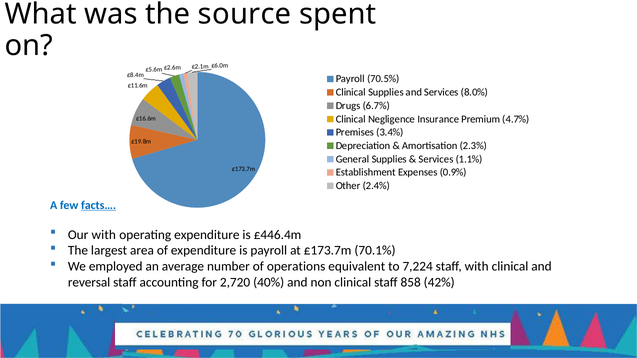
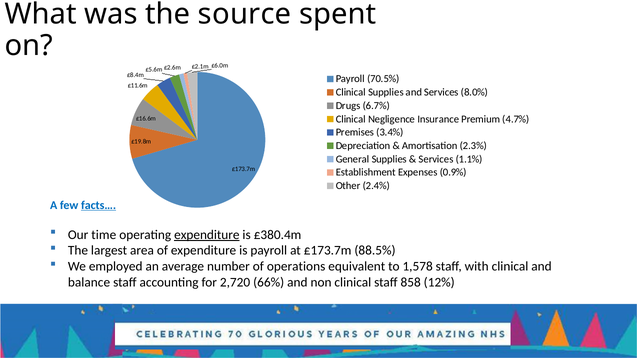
Our with: with -> time (104, 235)
expenditure underline: none -> present (207, 235)
£446.4m: £446.4m -> £380.4m (278, 235)
70.1%: 70.1% -> 88.5% (375, 251)
7,224: 7,224 -> 1,578 (418, 267)
reversal: reversal -> balance (89, 283)
40%: 40% -> 66% (269, 283)
42%: 42% -> 12% (439, 283)
